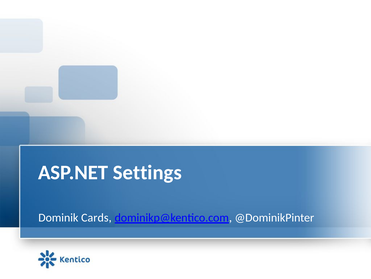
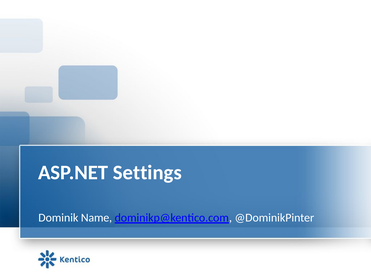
Cards: Cards -> Name (96, 217)
